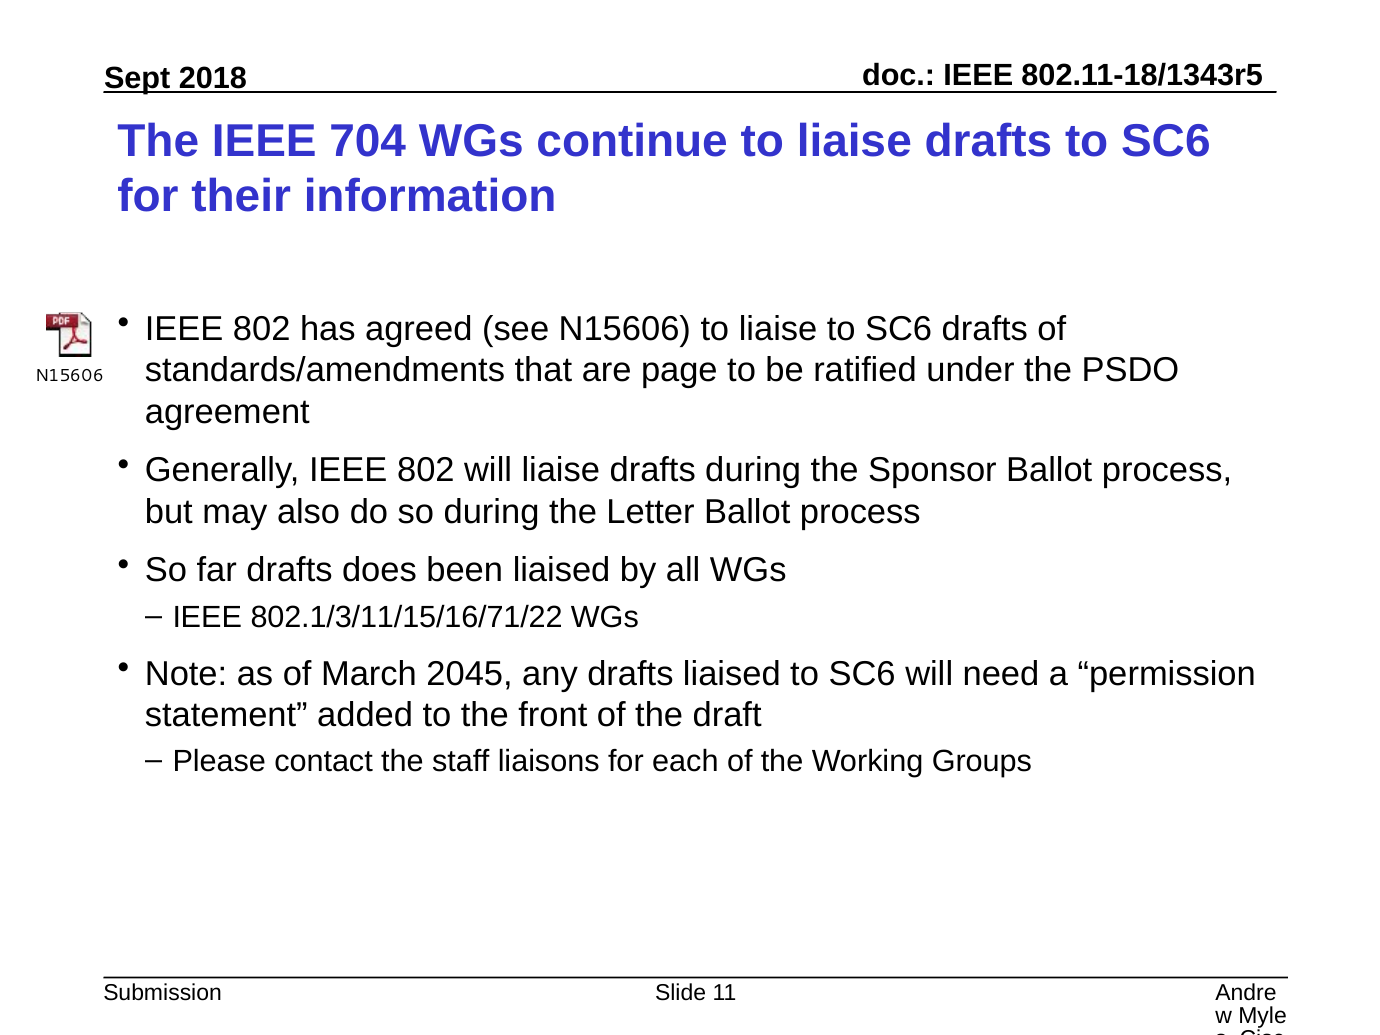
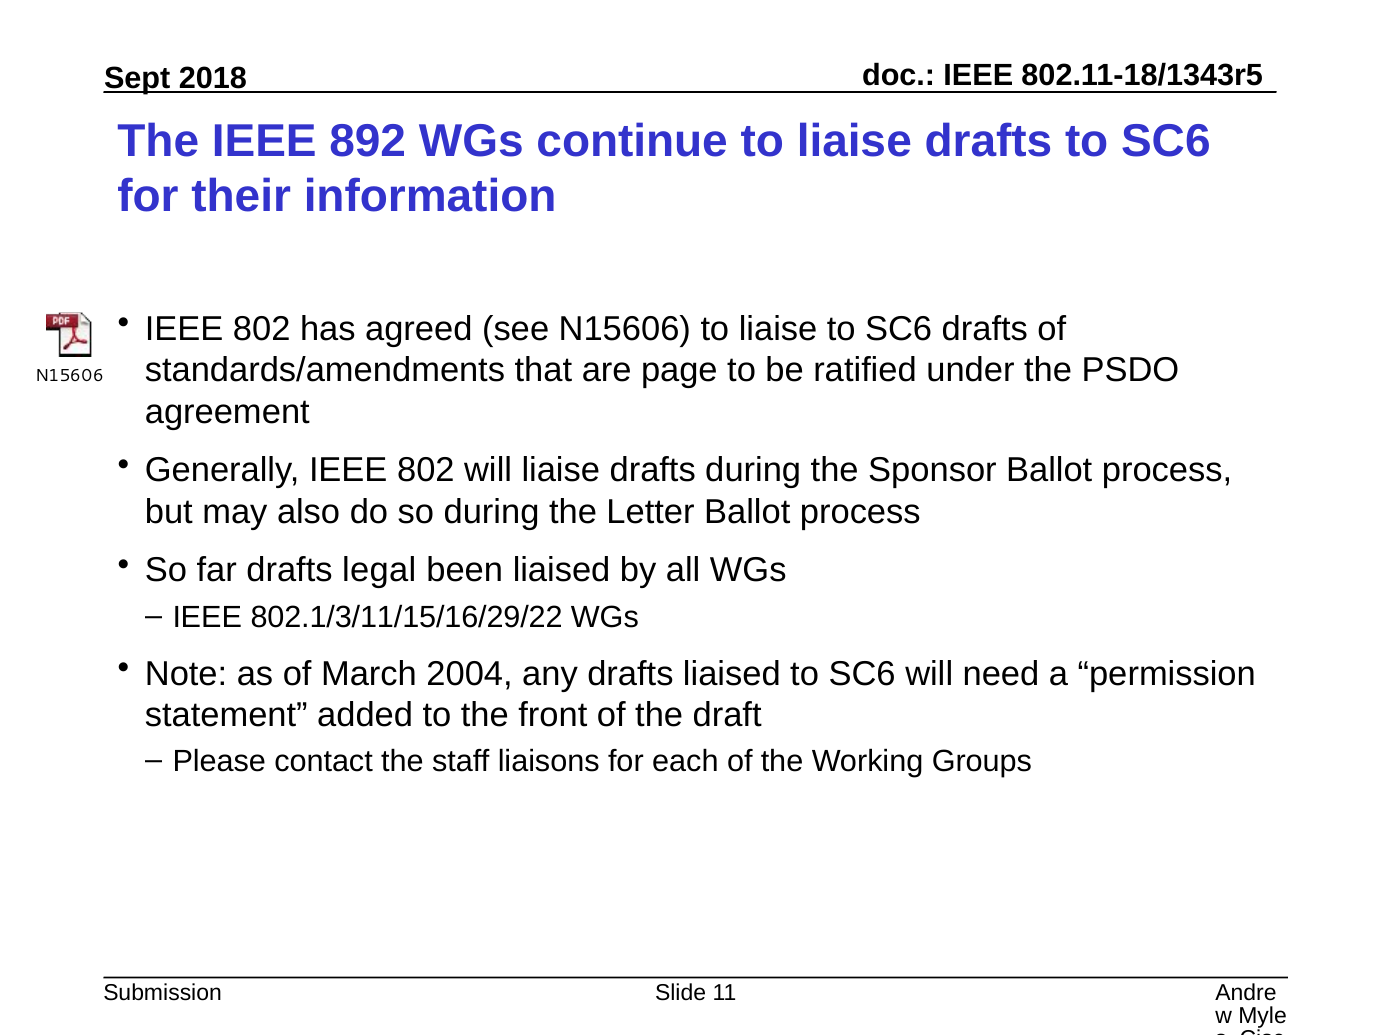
704: 704 -> 892 (368, 141)
does: does -> legal (379, 571)
802.1/3/11/15/16/71/22: 802.1/3/11/15/16/71/22 -> 802.1/3/11/15/16/29/22 (407, 617)
2045: 2045 -> 2004 (470, 674)
